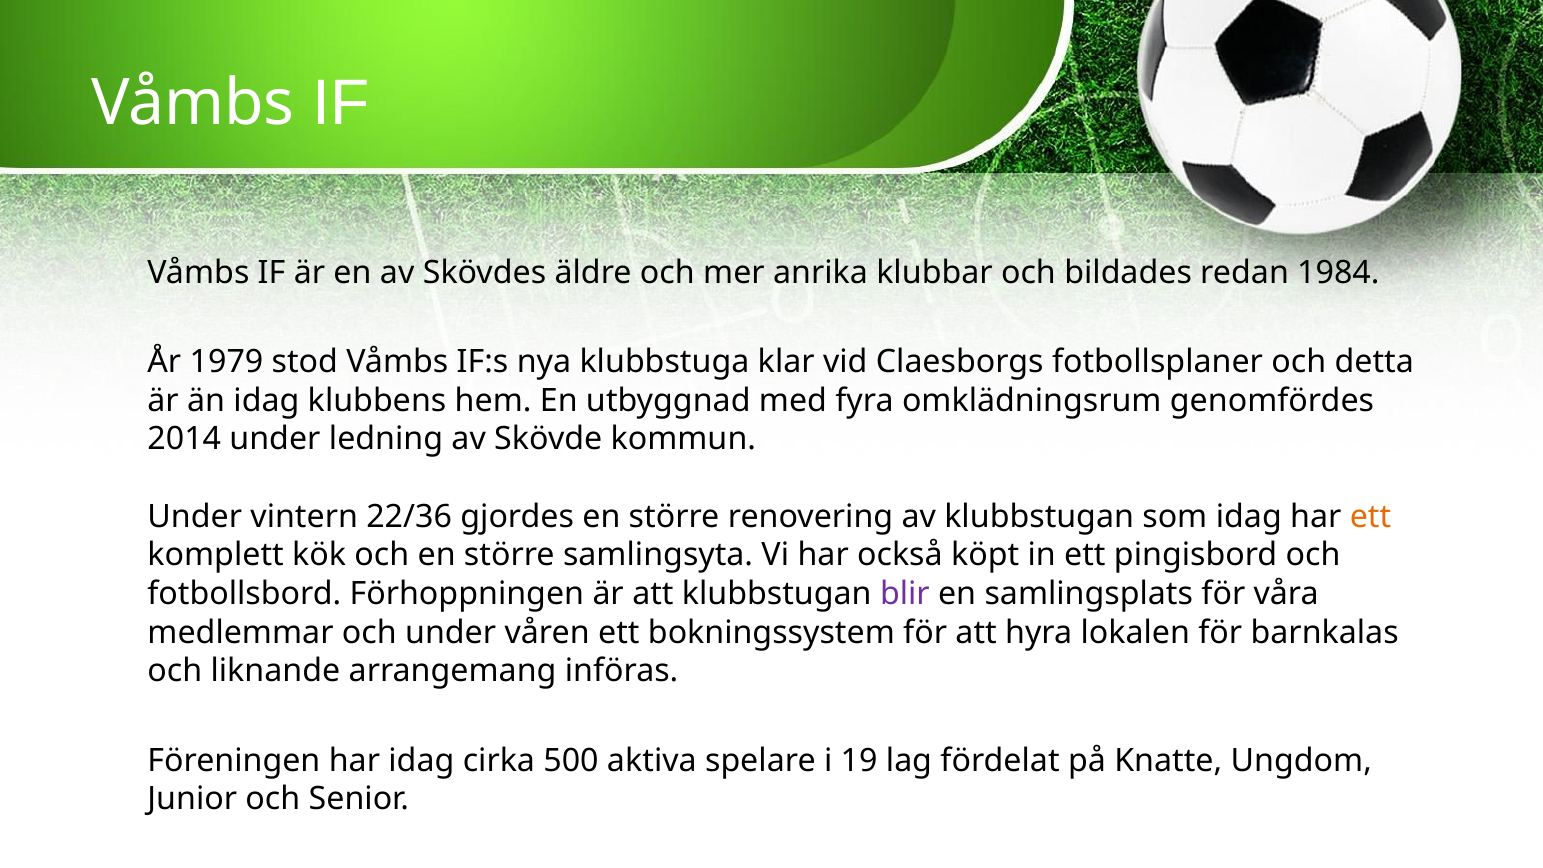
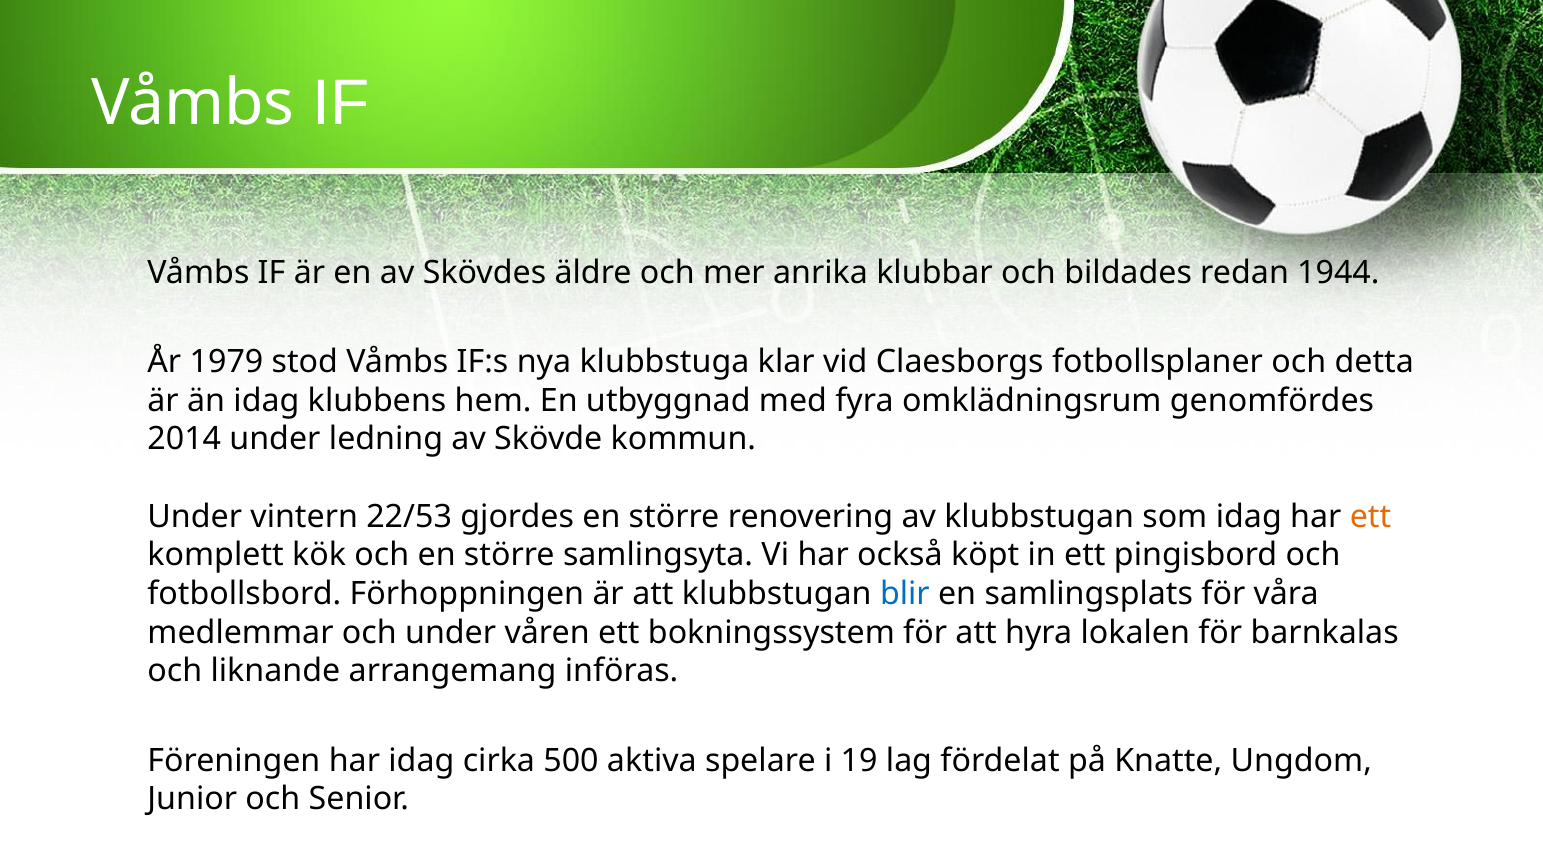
1984: 1984 -> 1944 (1338, 273)
22/36: 22/36 -> 22/53 (409, 517)
blir colour: purple -> blue (905, 594)
